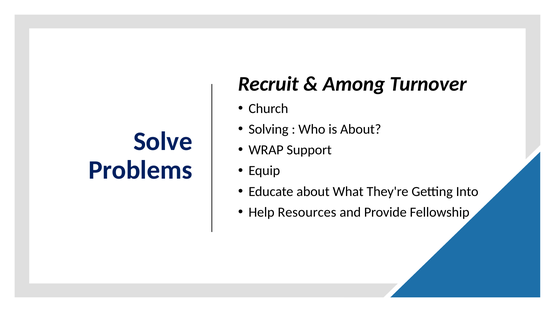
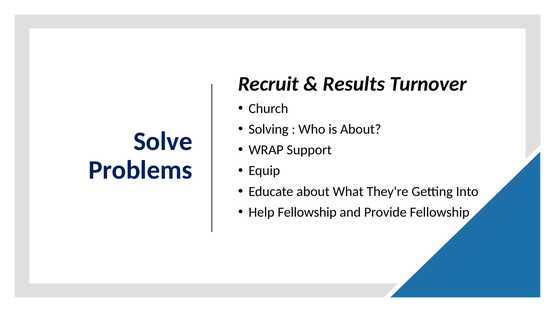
Among: Among -> Results (354, 84)
Help Resources: Resources -> Fellowship (307, 212)
